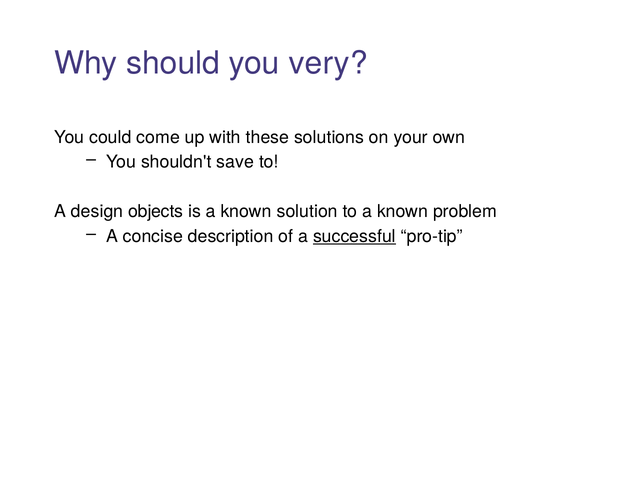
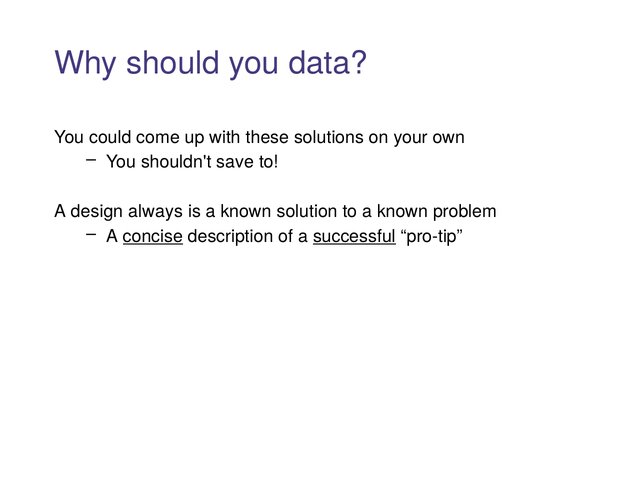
very: very -> data (328, 63)
objects: objects -> always (156, 212)
concise underline: none -> present (153, 237)
